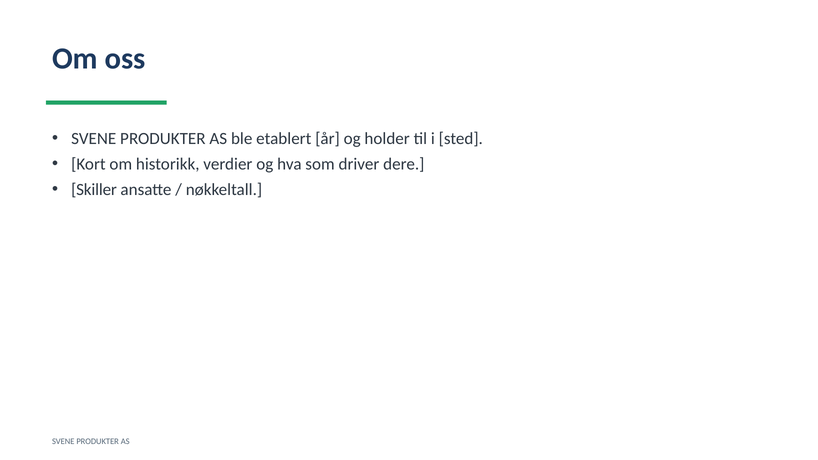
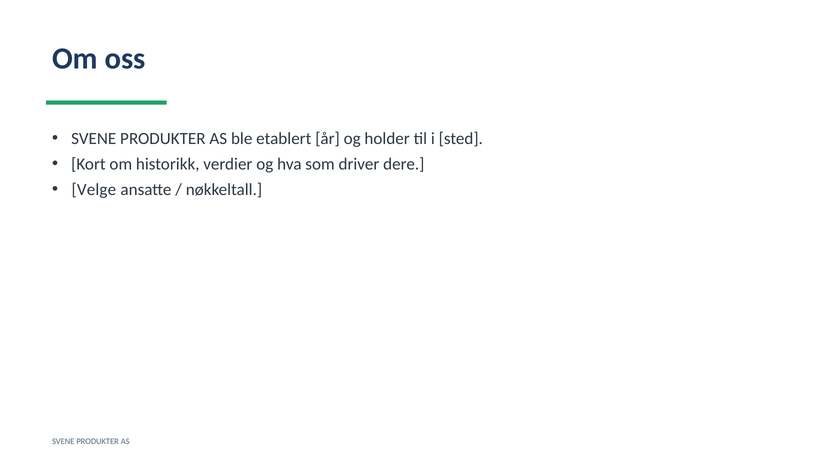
Skiller: Skiller -> Velge (94, 190)
